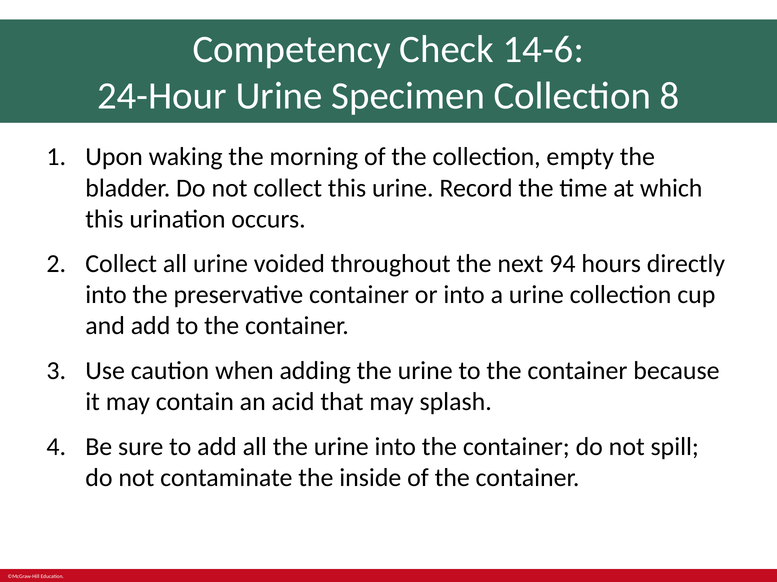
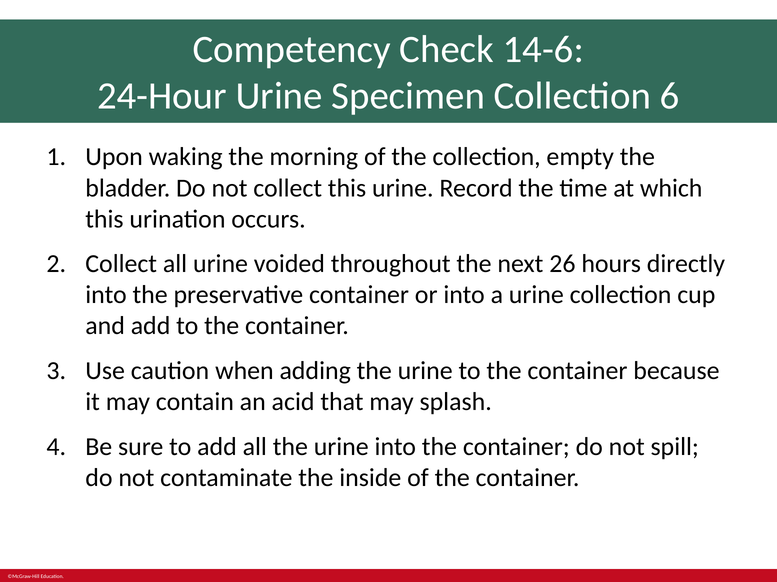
8: 8 -> 6 (670, 96)
94: 94 -> 26 (562, 264)
